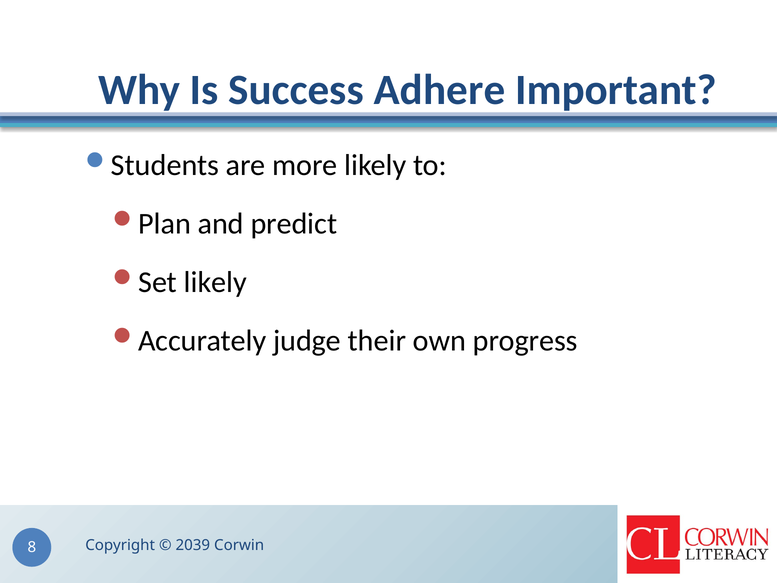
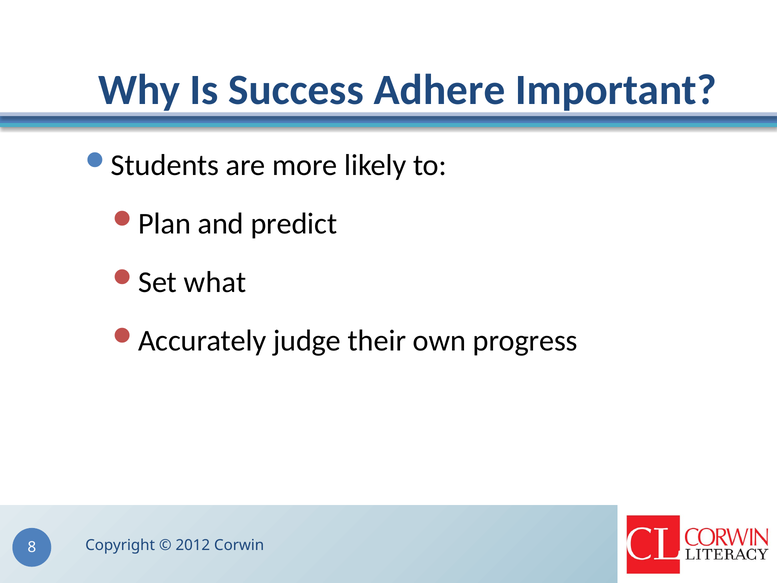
likely: likely -> what (215, 282)
2039: 2039 -> 2012 (193, 545)
